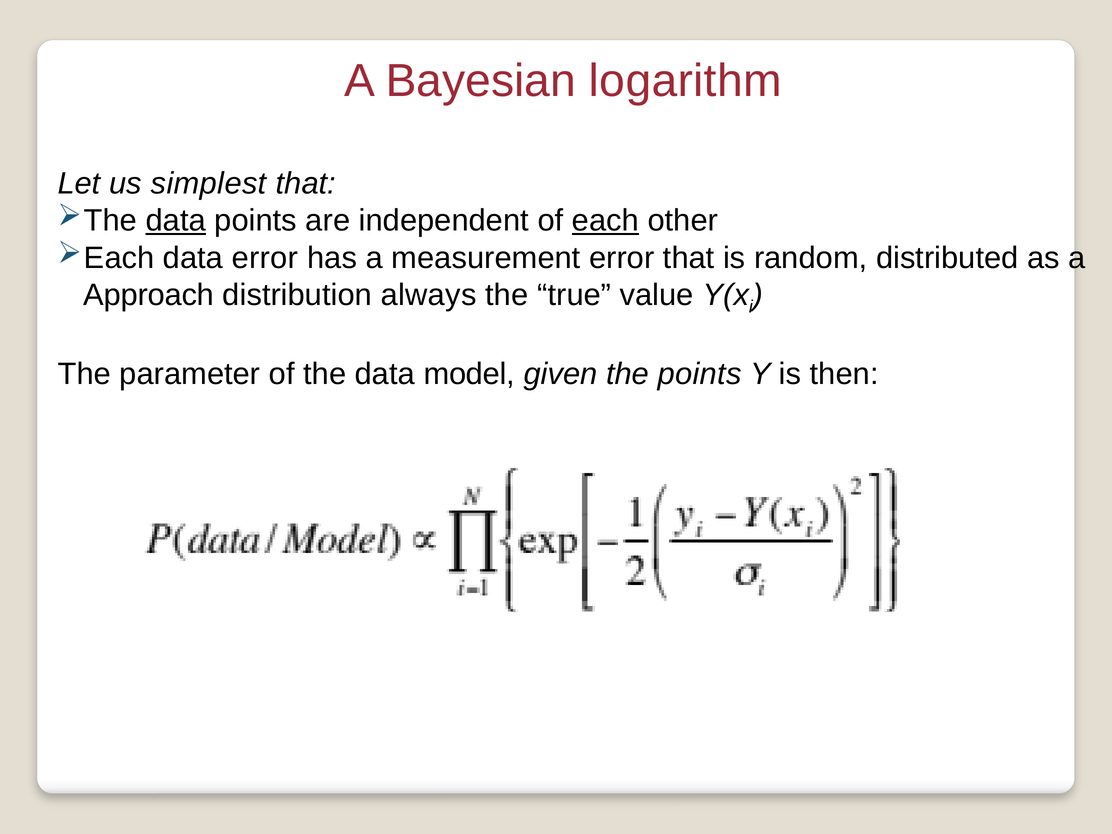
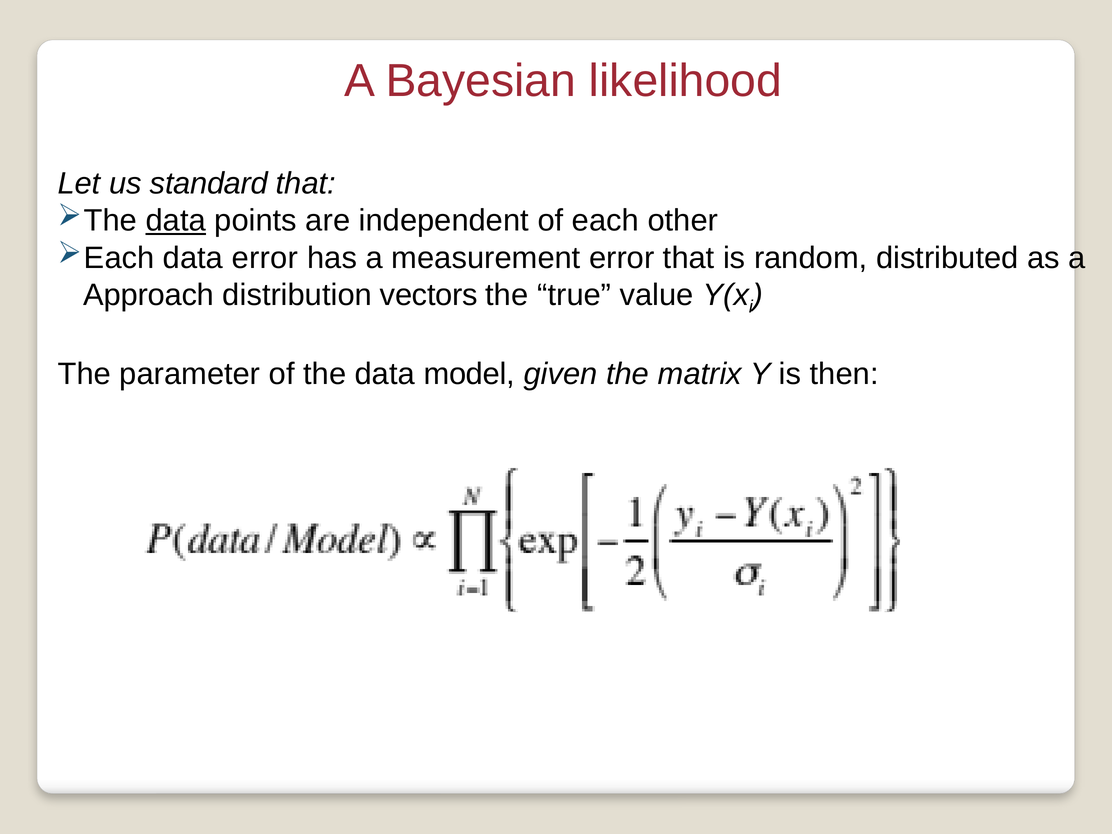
logarithm: logarithm -> likelihood (685, 81)
simplest: simplest -> standard (209, 184)
each underline: present -> none (605, 221)
always: always -> vectors (429, 295)
the points: points -> matrix (700, 374)
